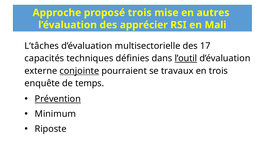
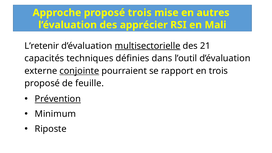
L’tâches: L’tâches -> L’retenir (42, 46)
multisectorielle underline: none -> present (148, 46)
17: 17 -> 21 (205, 46)
l’outil underline: present -> none (186, 58)
travaux: travaux -> rapport (177, 71)
enquête: enquête -> proposé (42, 83)
temps: temps -> feuille (90, 83)
